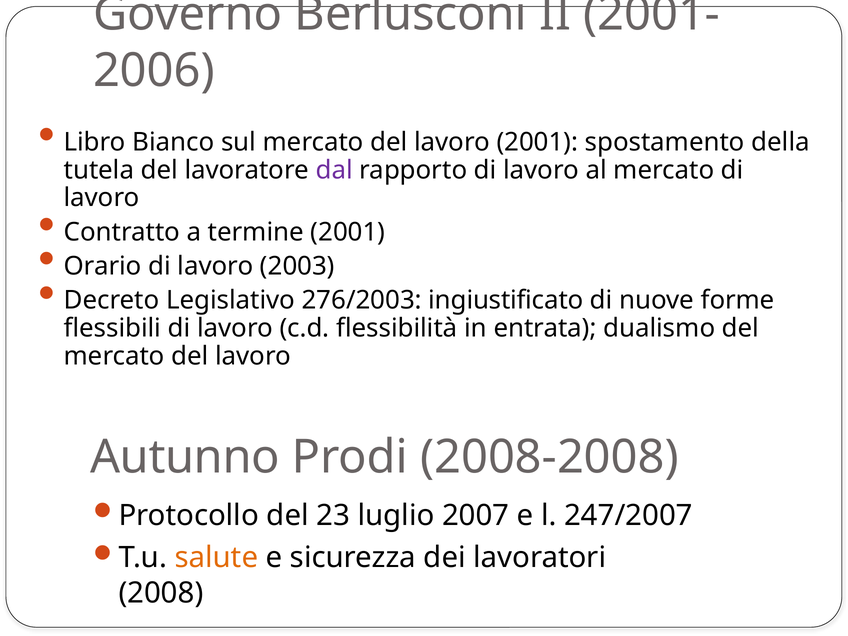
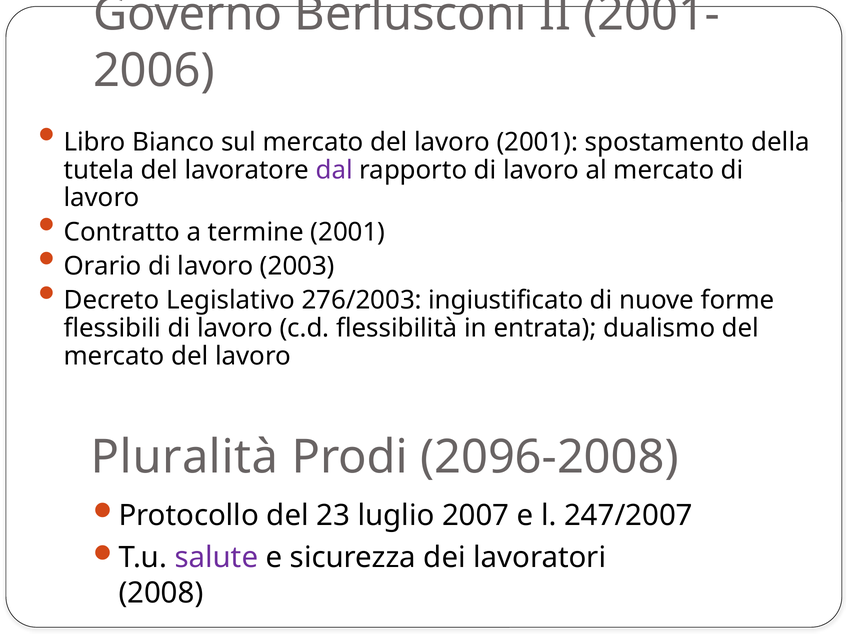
Autunno: Autunno -> Pluralità (185, 457)
2008-2008: 2008-2008 -> 2096-2008 (549, 457)
salute colour: orange -> purple (216, 558)
